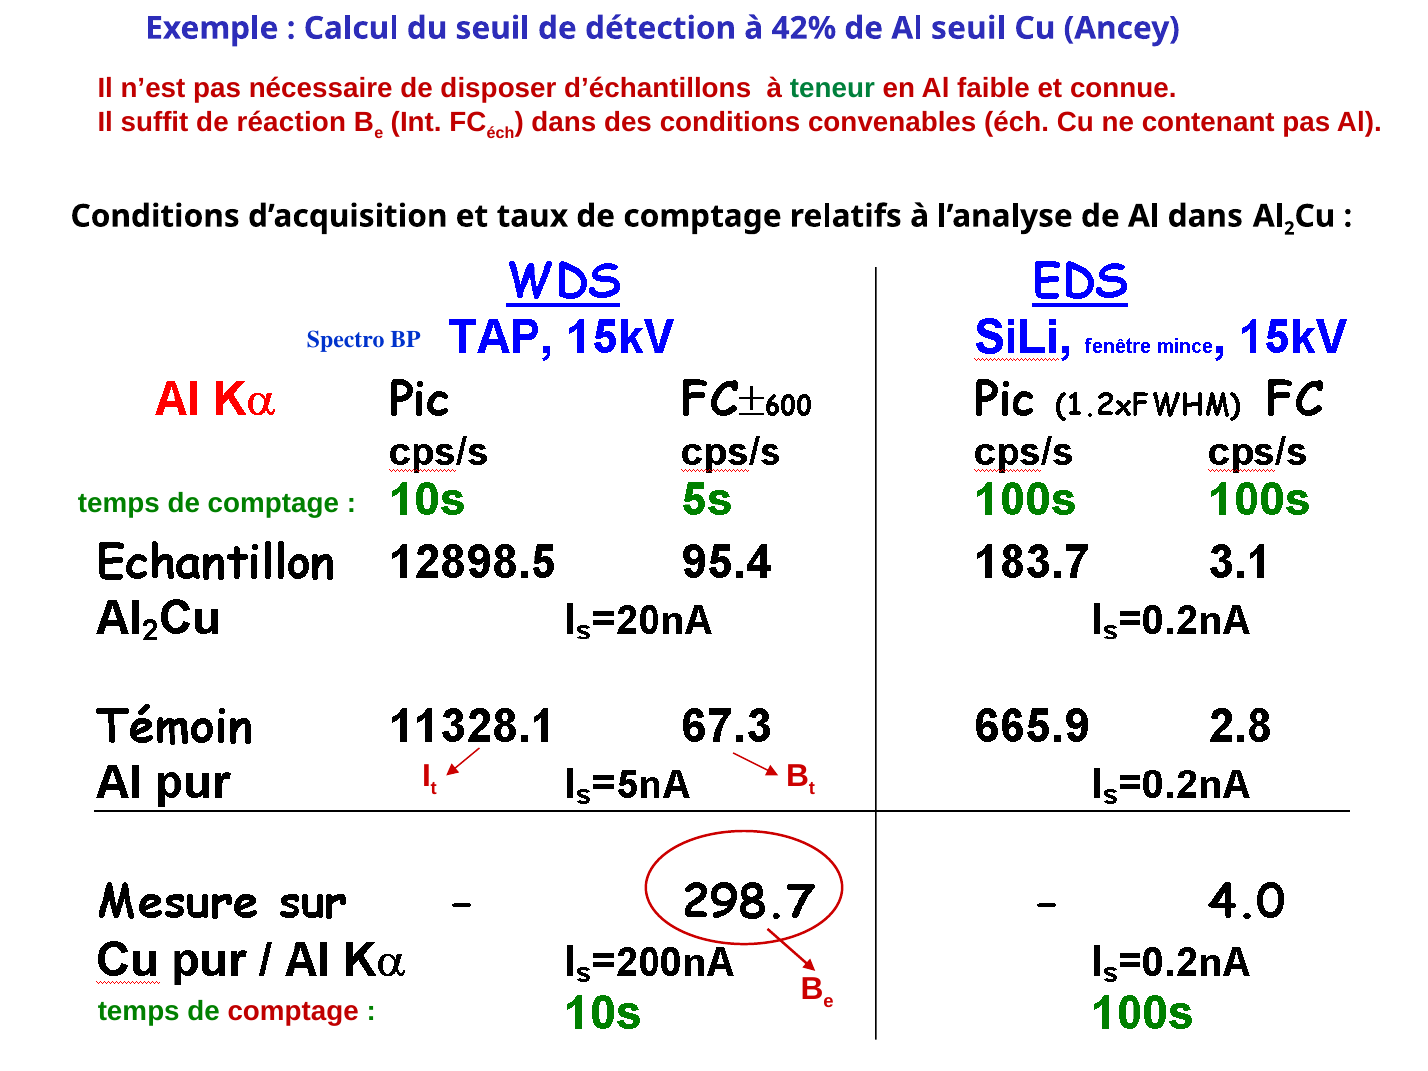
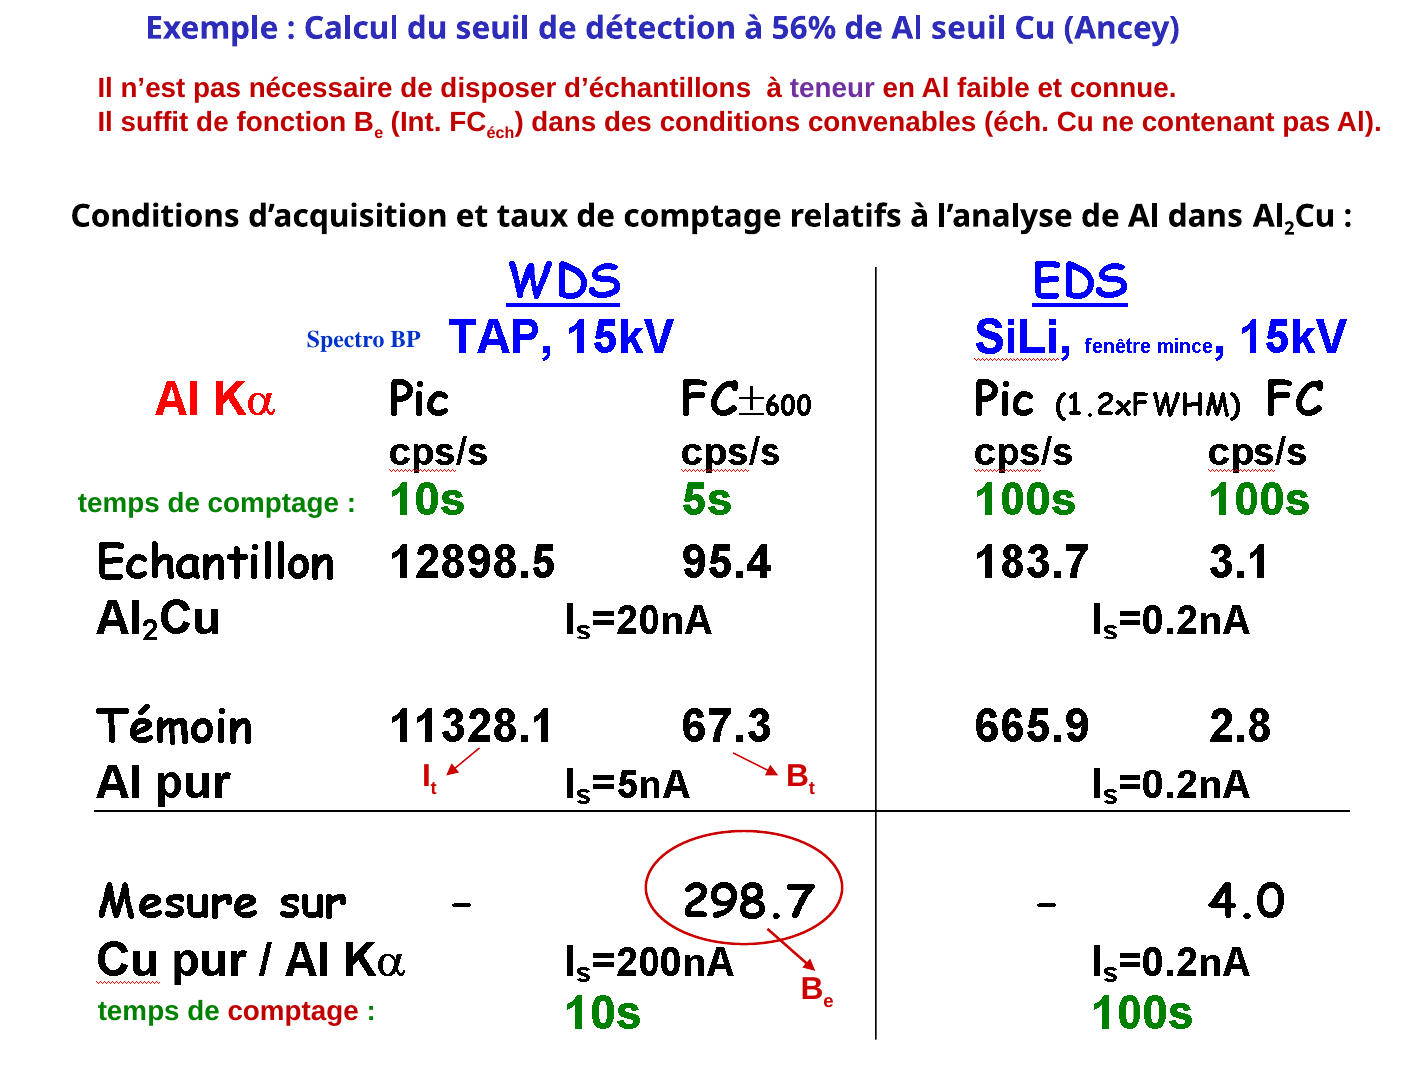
42%: 42% -> 56% (804, 28)
teneur colour: green -> purple (832, 89)
réaction: réaction -> fonction (291, 122)
